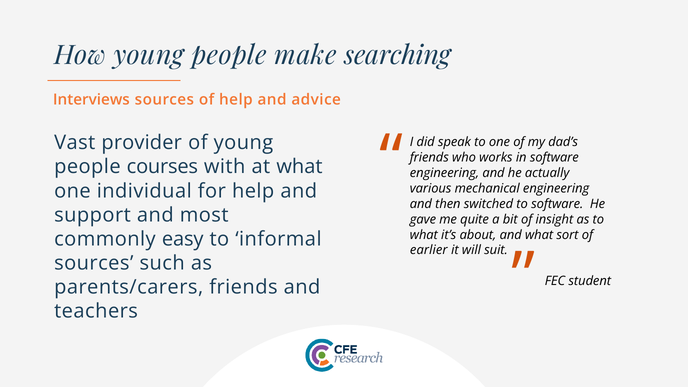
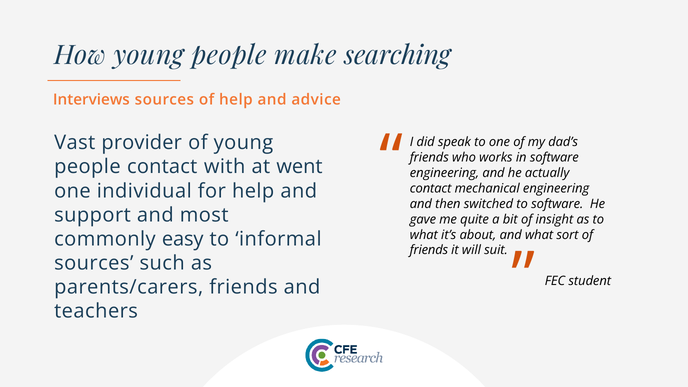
people courses: courses -> contact (162, 167)
at what: what -> went (300, 167)
various: various -> contact (431, 188)
earlier: earlier -> friends (429, 250)
